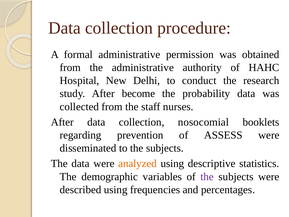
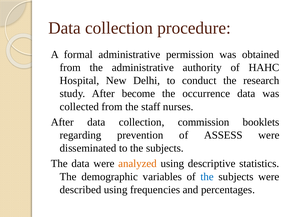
probability: probability -> occurrence (206, 93)
nosocomial: nosocomial -> commission (204, 122)
the colour: purple -> blue (207, 176)
